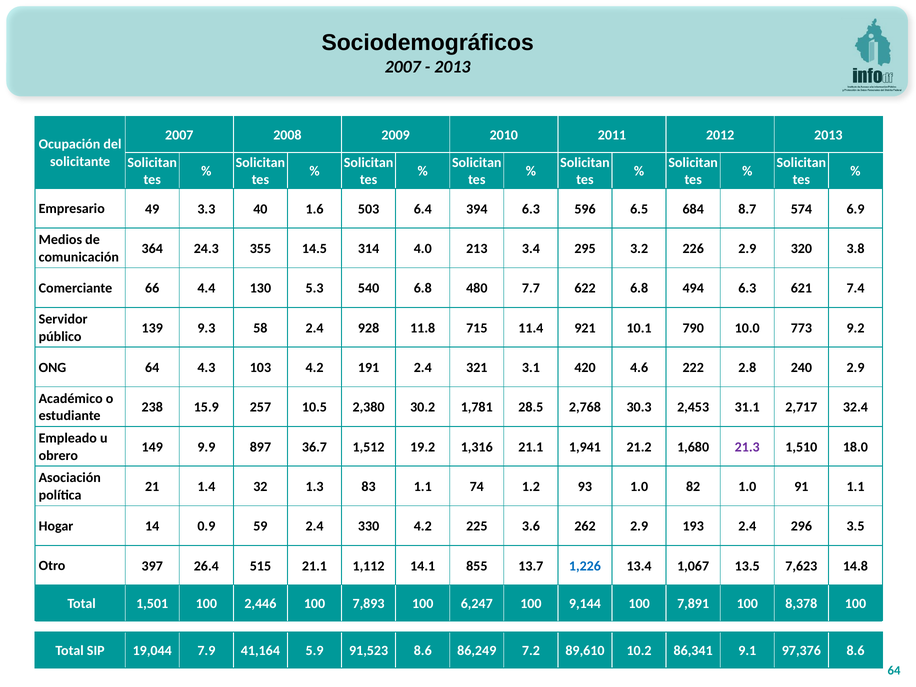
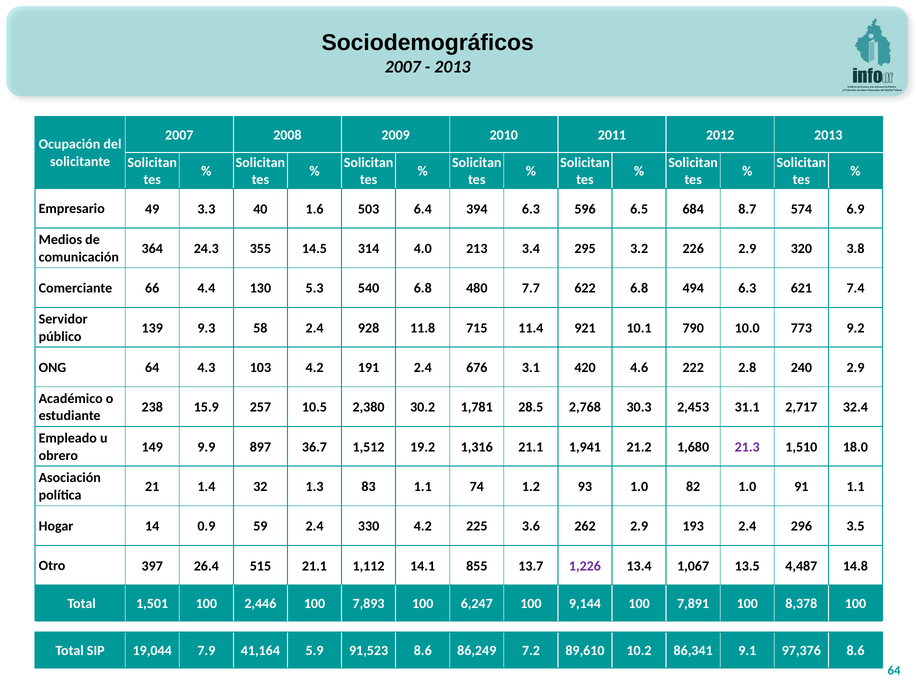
321: 321 -> 676 (477, 368)
1,226 colour: blue -> purple (585, 566)
7,623: 7,623 -> 4,487 (801, 566)
